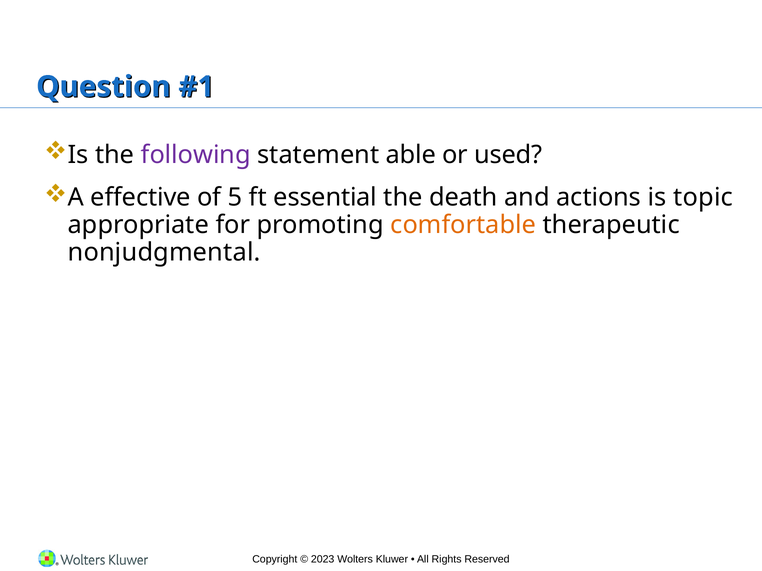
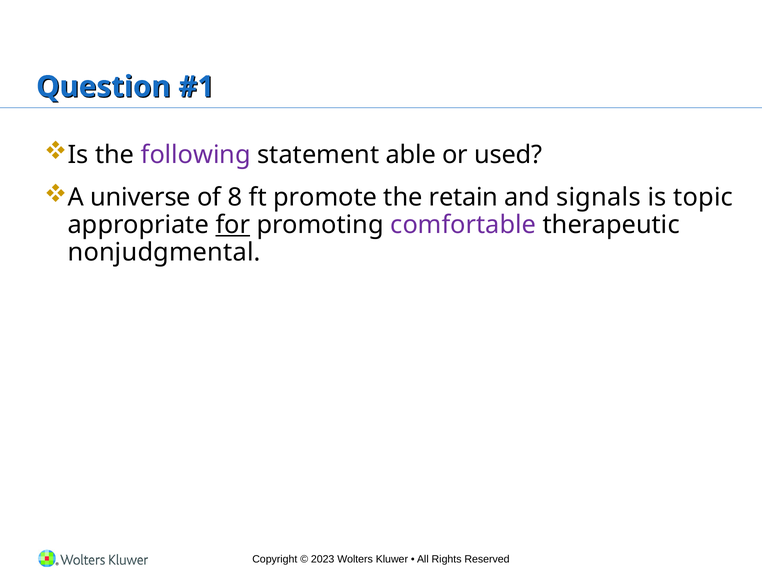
effective: effective -> universe (141, 198)
5: 5 -> 8 (235, 198)
essential: essential -> promote (325, 198)
death: death -> retain (463, 198)
actions: actions -> signals (599, 198)
for underline: none -> present (233, 225)
comfortable colour: orange -> purple (463, 225)
